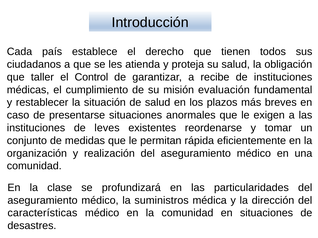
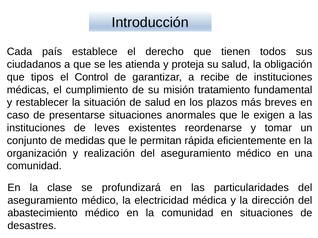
taller: taller -> tipos (42, 77)
evaluación: evaluación -> tratamiento (224, 90)
suministros: suministros -> electricidad (162, 201)
características: características -> abastecimiento (43, 213)
